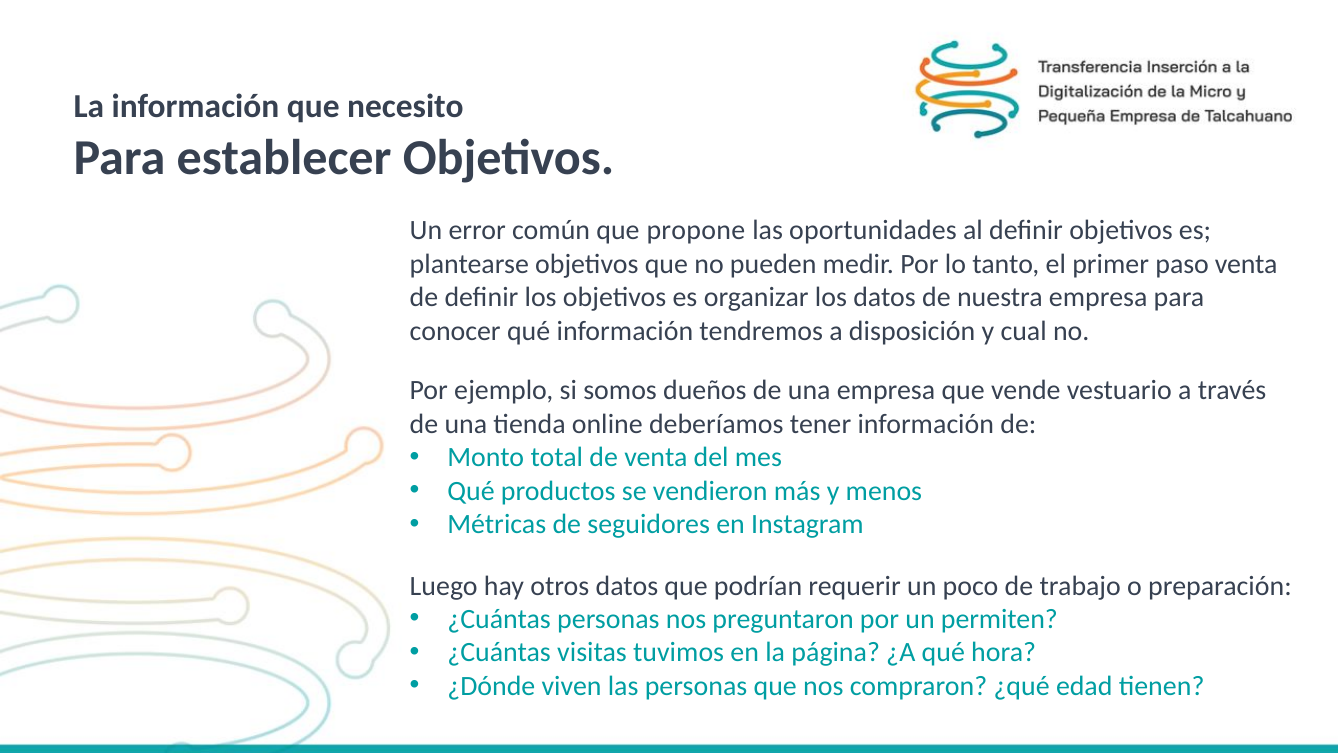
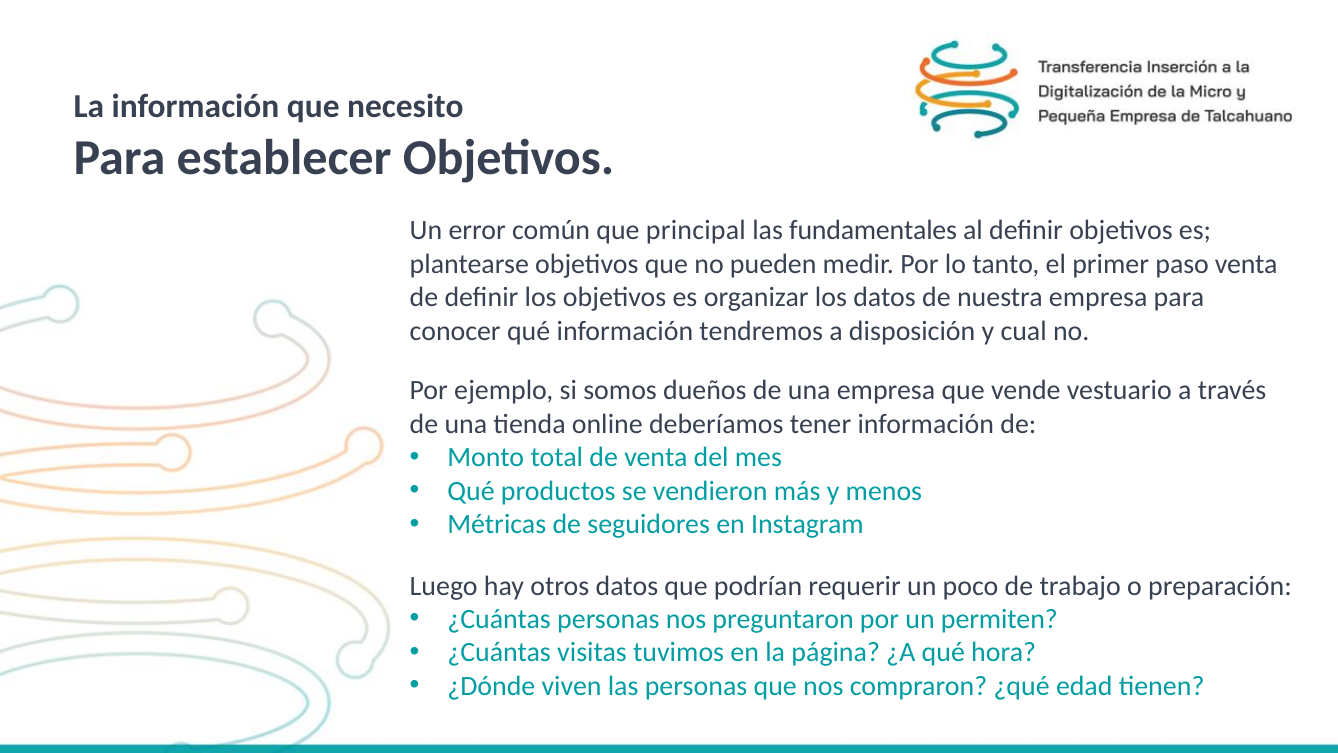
propone: propone -> principal (696, 230)
oportunidades: oportunidades -> fundamentales (873, 230)
